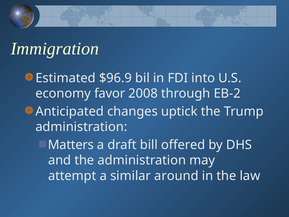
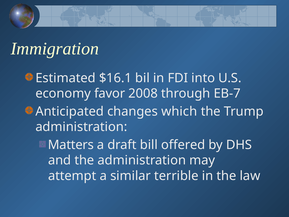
$96.9: $96.9 -> $16.1 (115, 78)
EB-2: EB-2 -> EB-7 (227, 93)
uptick: uptick -> which (179, 111)
around: around -> terrible (176, 176)
